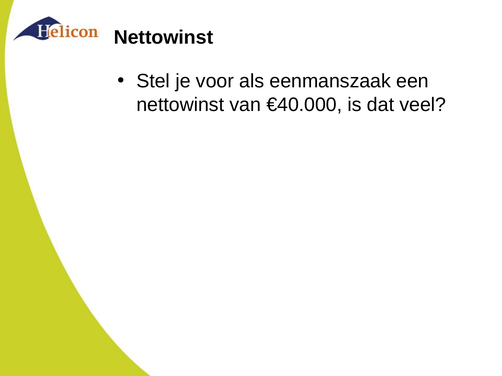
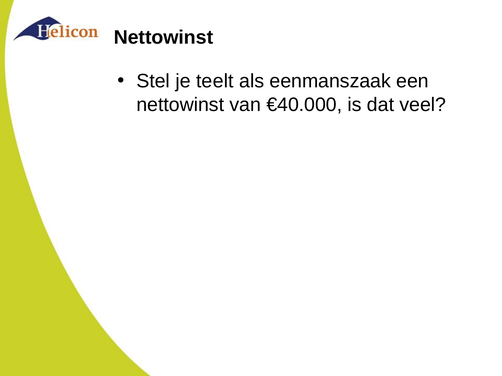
voor: voor -> teelt (215, 81)
